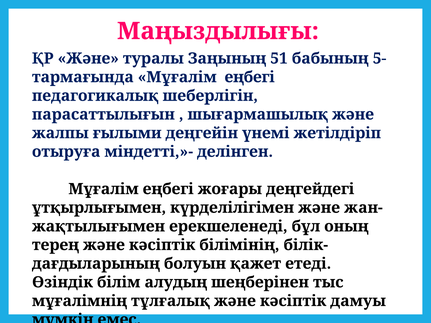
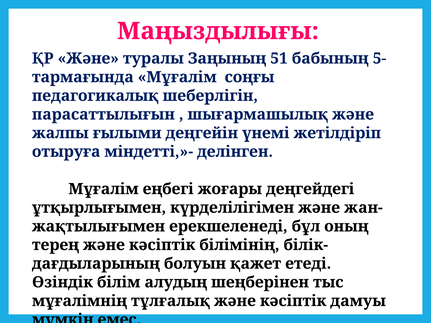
еңбегі: еңбегі -> соңғы (250, 77)
